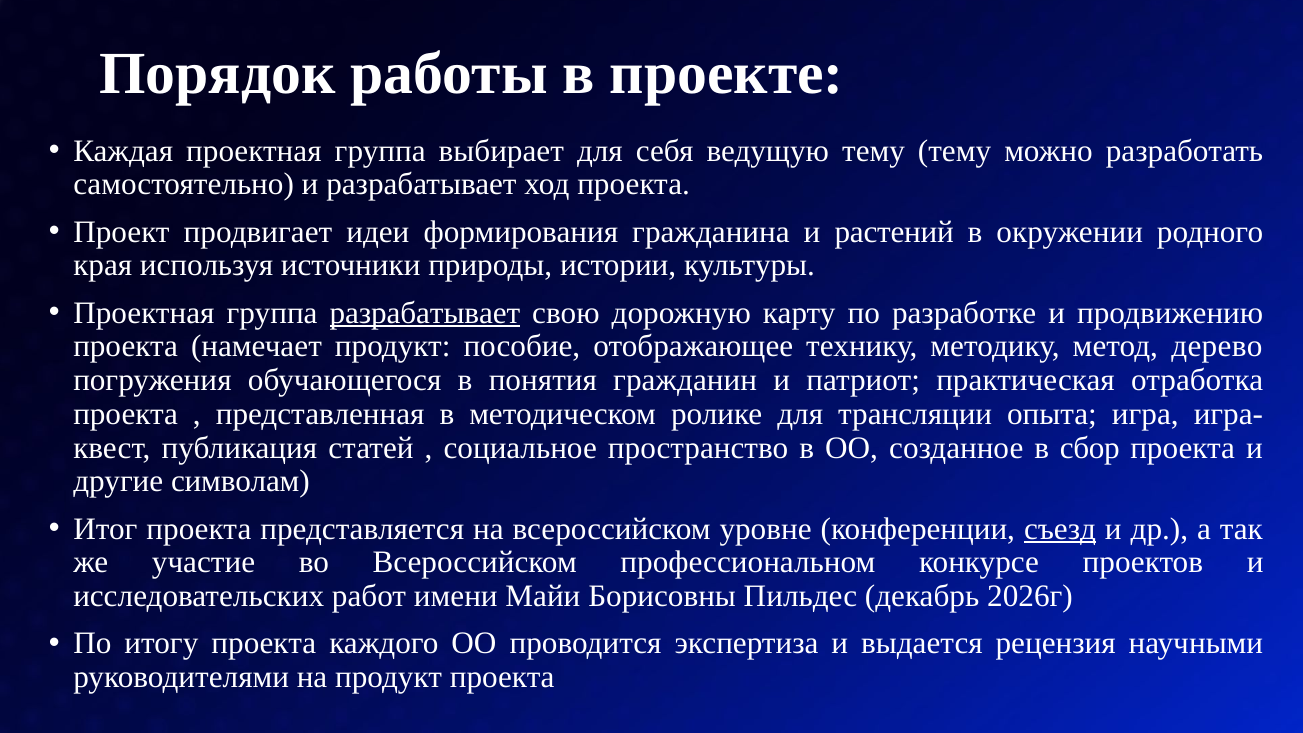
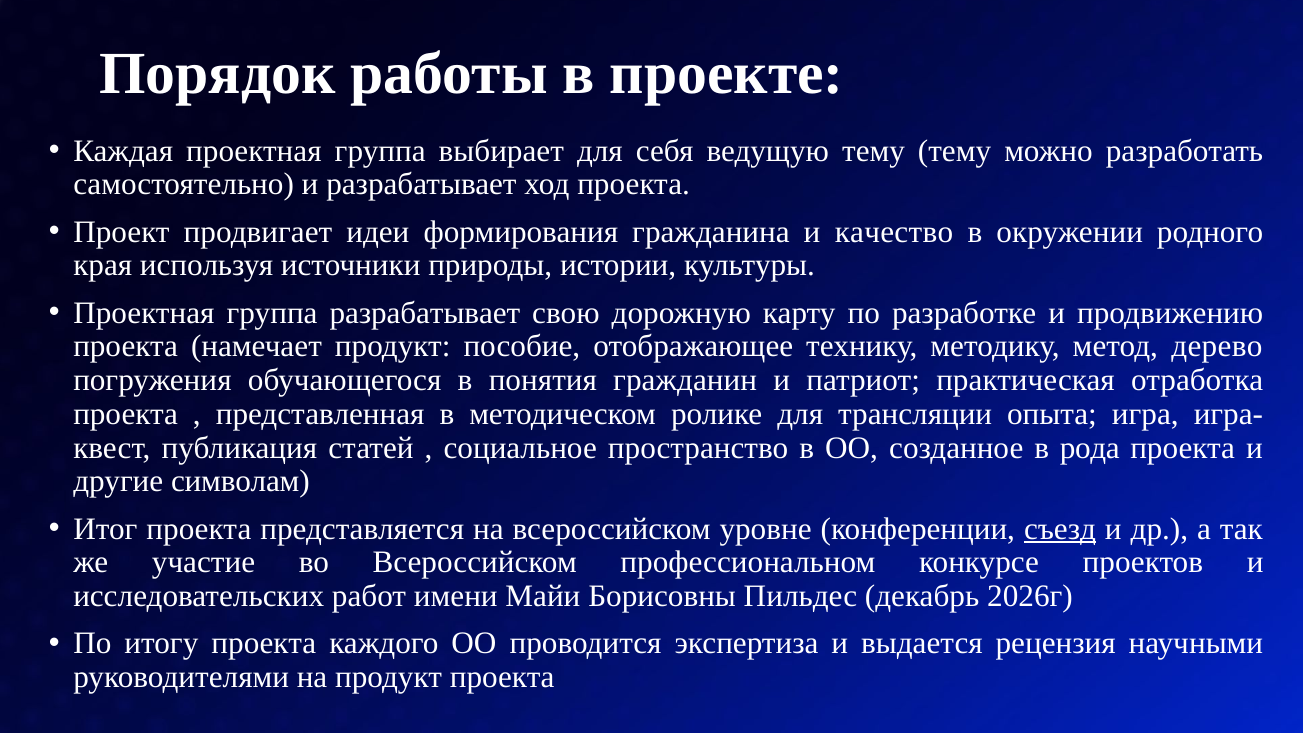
растений: растений -> качество (894, 232)
разрабатывает underline: present -> none (425, 313)
сбор: сбор -> рода (1090, 448)
